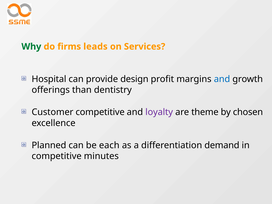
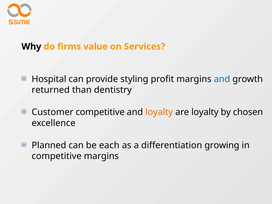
Why colour: green -> black (31, 47)
leads: leads -> value (96, 47)
design: design -> styling (134, 79)
offerings: offerings -> returned (51, 90)
loyalty colour: purple -> orange (159, 112)
are theme: theme -> loyalty (205, 112)
demand: demand -> growing (222, 145)
competitive minutes: minutes -> margins (101, 156)
